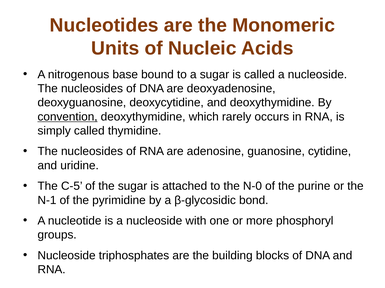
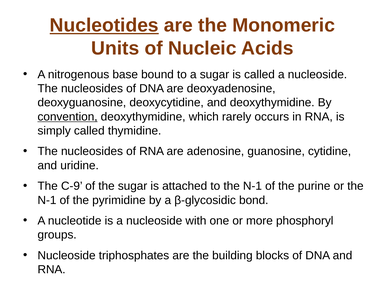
Nucleotides underline: none -> present (104, 25)
C-5: C-5 -> C-9 (72, 187)
to the N-0: N-0 -> N-1 (252, 187)
